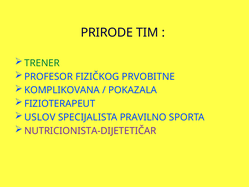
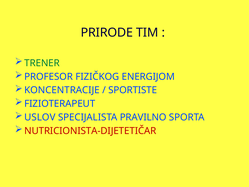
PRVOBITNE: PRVOBITNE -> ENERGIJOM (148, 77)
KOMPLIKOVANA: KOMPLIKOVANA -> KONCENTRACIJE (62, 90)
POKAZALA: POKAZALA -> SPORTISTE (133, 90)
NUTRICIONISTA-DIJETETIČAR colour: purple -> red (90, 131)
